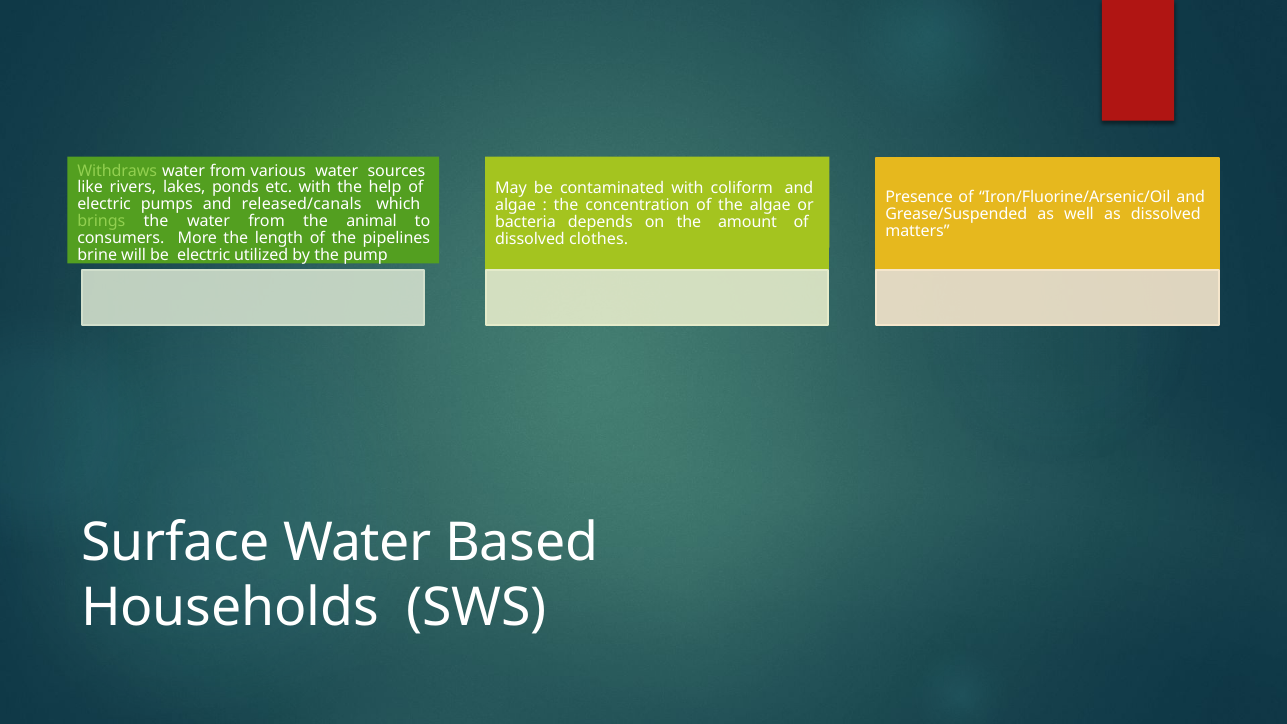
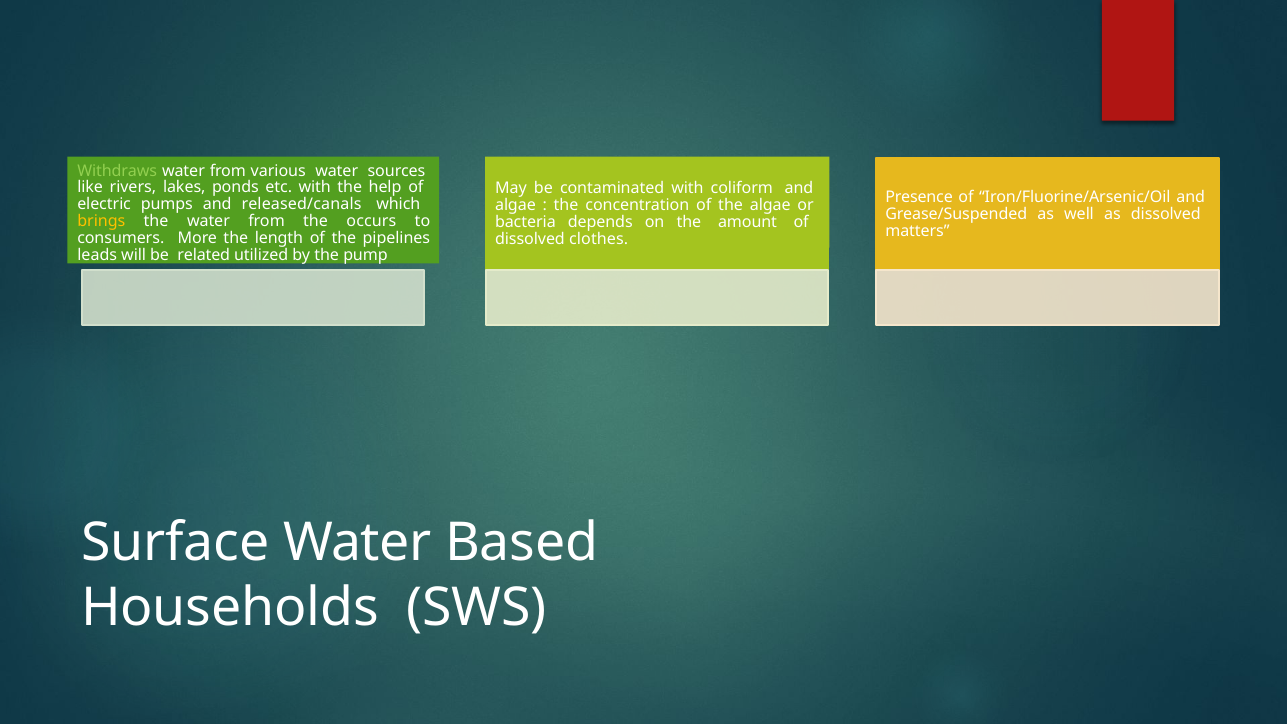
brings colour: light green -> yellow (101, 221)
animal: animal -> occurs (371, 221)
brine: brine -> leads (97, 255)
be electric: electric -> related (204, 255)
